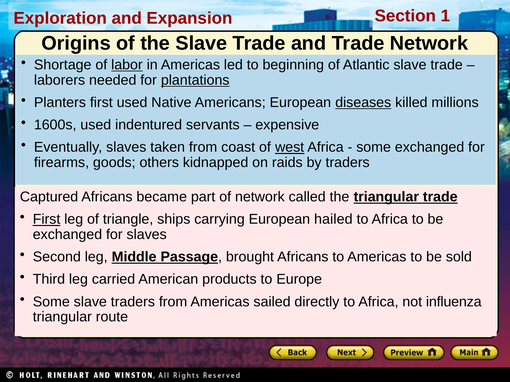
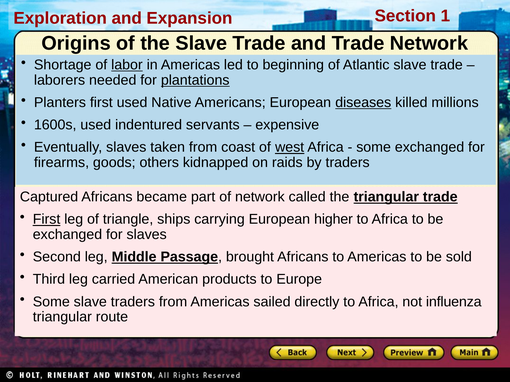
hailed: hailed -> higher (333, 220)
